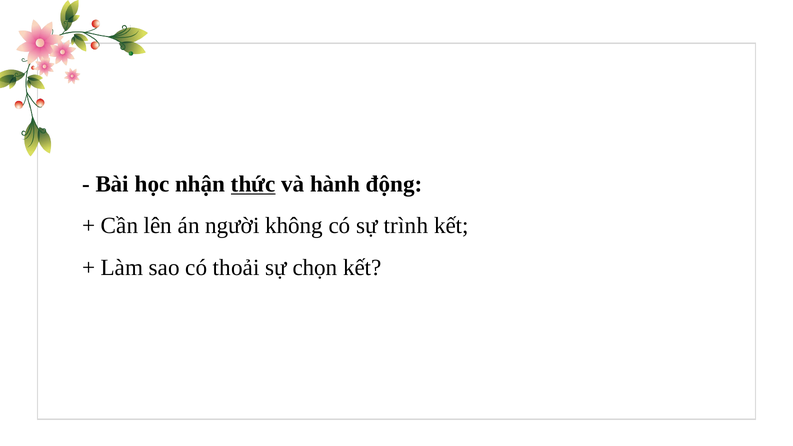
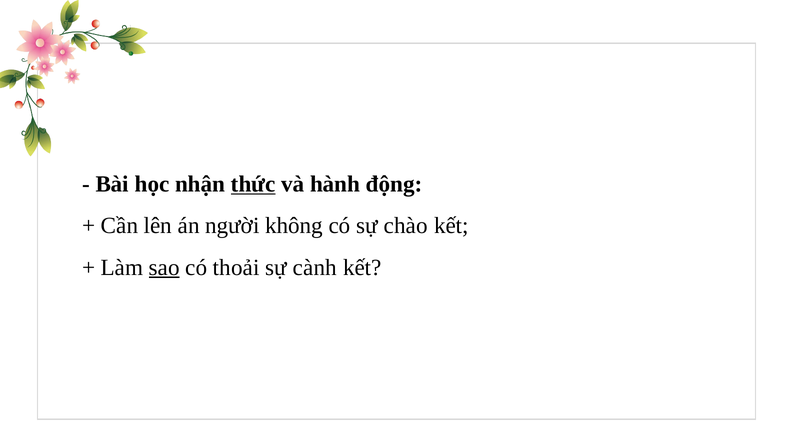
trình: trình -> chào (406, 226)
sao underline: none -> present (164, 267)
chọn: chọn -> cành (315, 267)
